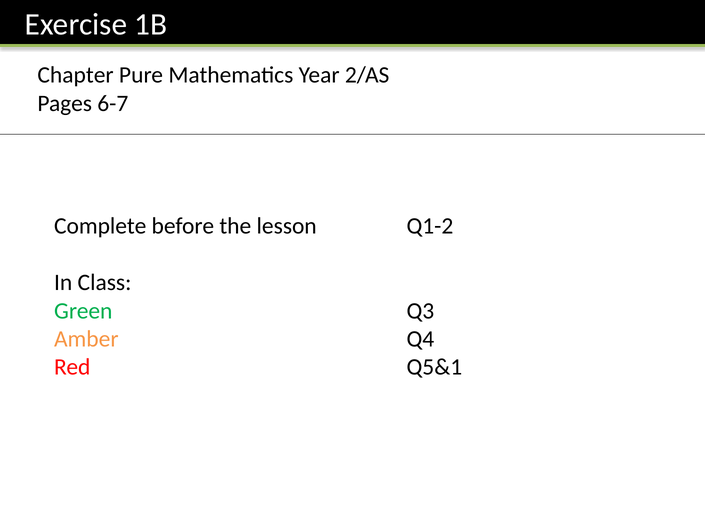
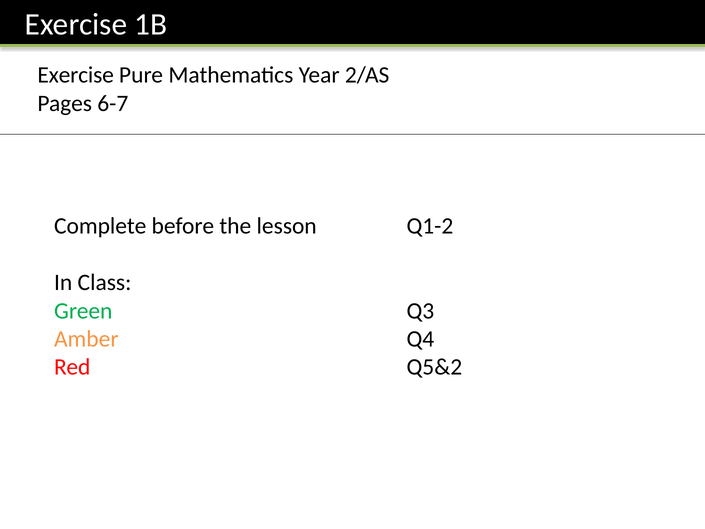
Chapter: Chapter -> Exercise (76, 75)
Q5&1: Q5&1 -> Q5&2 (434, 367)
